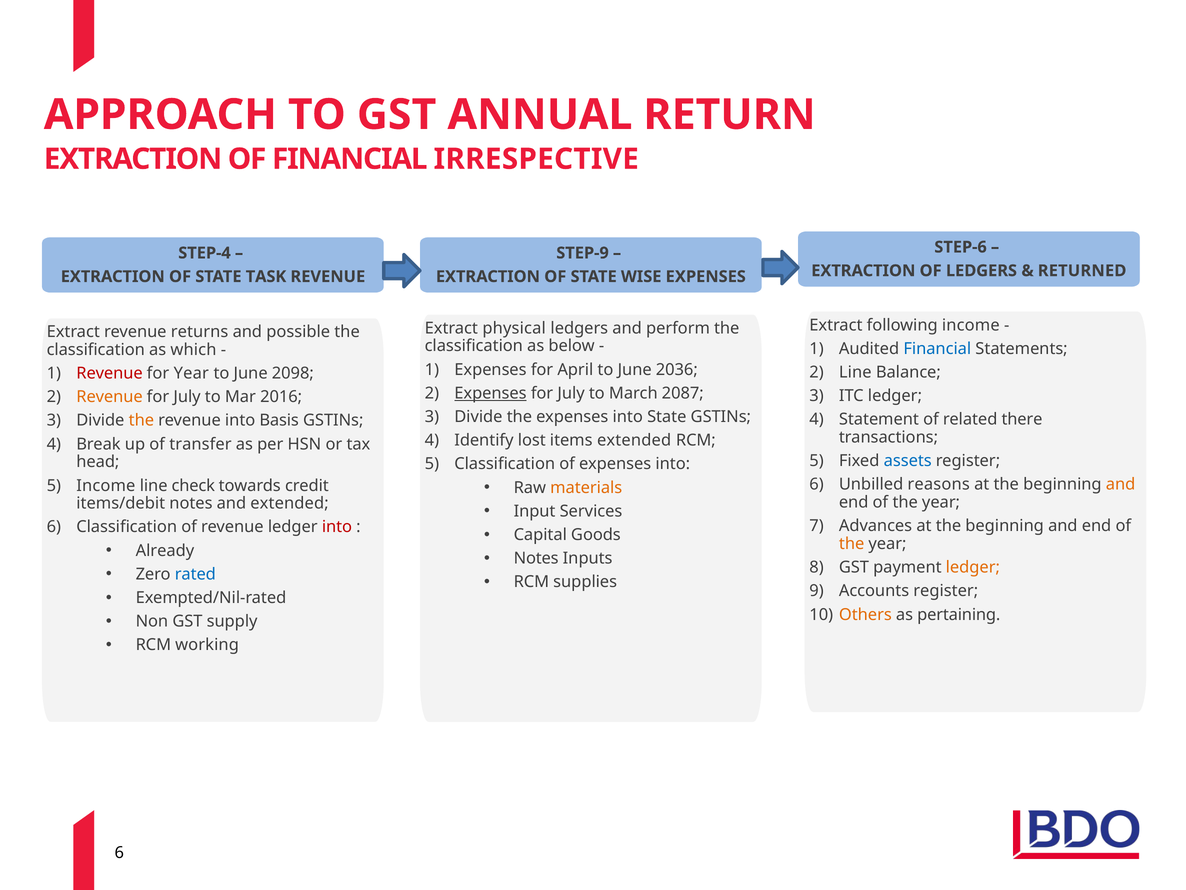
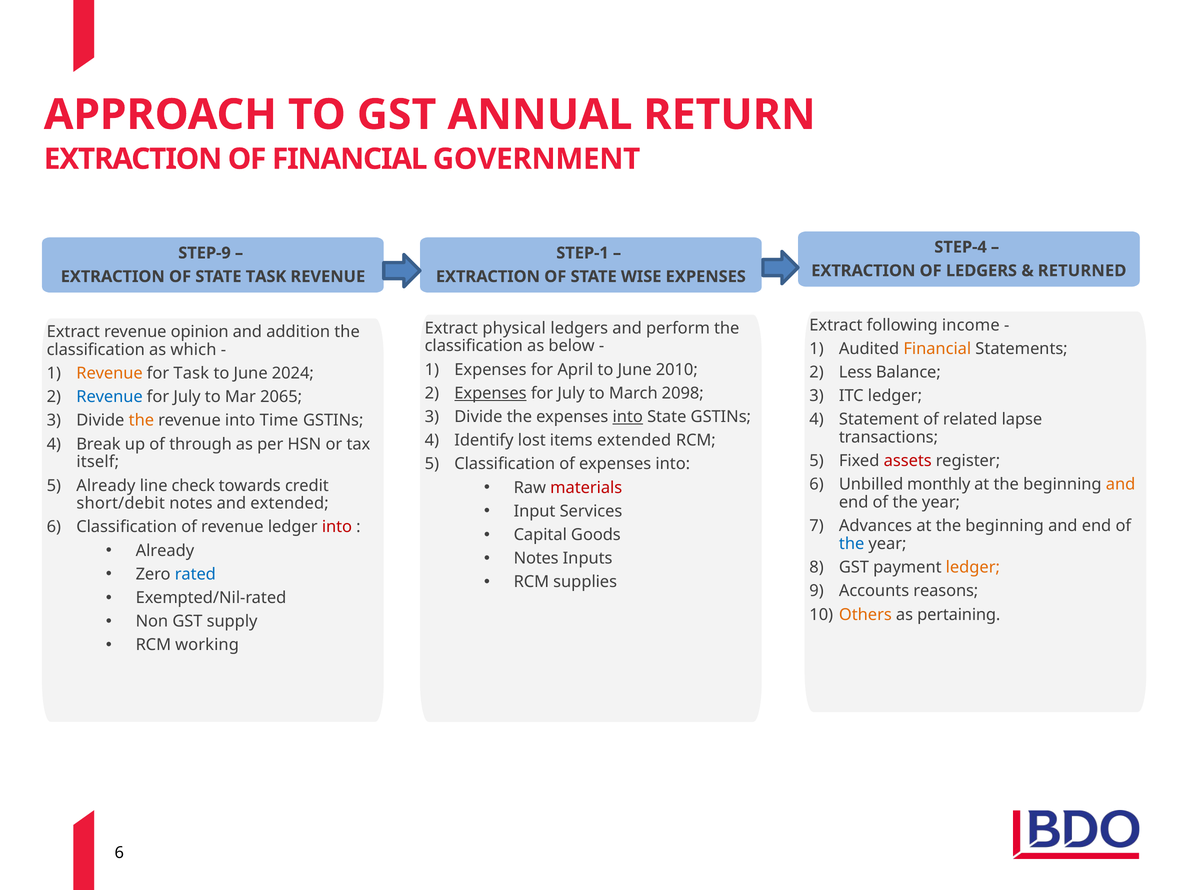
IRRESPECTIVE: IRRESPECTIVE -> GOVERNMENT (537, 159)
STEP-6: STEP-6 -> STEP-4 (961, 247)
STEP-4: STEP-4 -> STEP-9 (204, 253)
STEP-9: STEP-9 -> STEP-1 (583, 253)
returns: returns -> opinion (200, 332)
possible: possible -> addition (298, 332)
Financial colour: blue -> orange (937, 348)
2036: 2036 -> 2010 (677, 369)
Line: Line -> Less (855, 372)
Revenue colour: red -> orange (110, 373)
for Year: Year -> Task (191, 373)
2098: 2098 -> 2024 (293, 373)
2087: 2087 -> 2098 (683, 393)
Revenue colour: orange -> blue (110, 397)
2016: 2016 -> 2065 (281, 397)
into underline: none -> present (628, 417)
there: there -> lapse (1022, 419)
Basis: Basis -> Time (279, 420)
transfer: transfer -> through (201, 444)
assets colour: blue -> red (908, 461)
head: head -> itself (98, 462)
materials colour: orange -> red (586, 487)
reasons: reasons -> monthly (939, 484)
Income: Income -> Already (106, 485)
items/debit: items/debit -> short/debit (121, 503)
the colour: orange -> blue (852, 543)
Accounts register: register -> reasons (946, 591)
